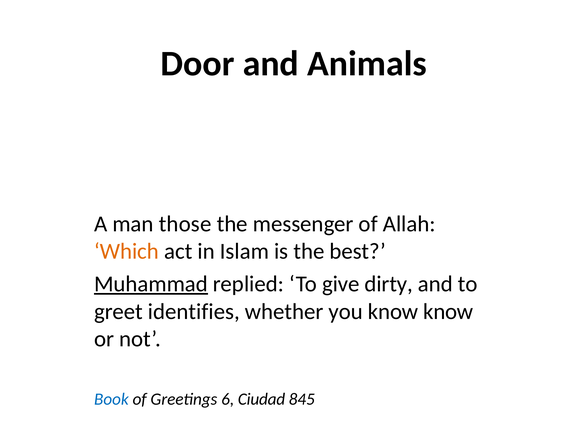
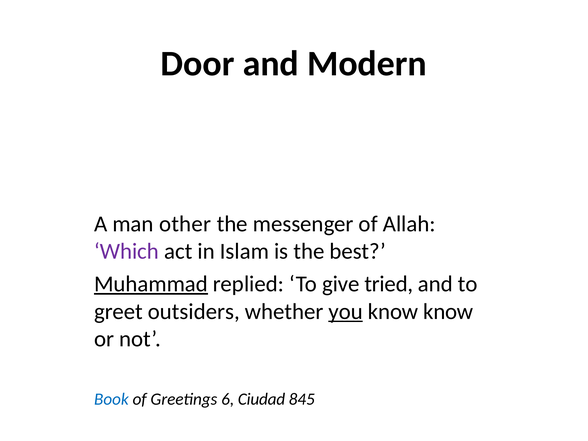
Animals: Animals -> Modern (367, 64)
those: those -> other (185, 224)
Which colour: orange -> purple (127, 251)
dirty: dirty -> tried (389, 284)
identifies: identifies -> outsiders (194, 311)
you underline: none -> present (346, 311)
